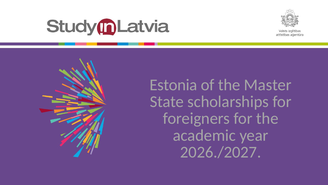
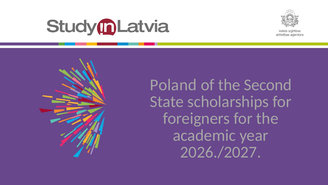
Estonia: Estonia -> Poland (173, 85)
Master: Master -> Second (268, 85)
